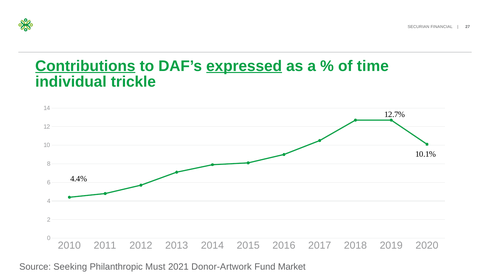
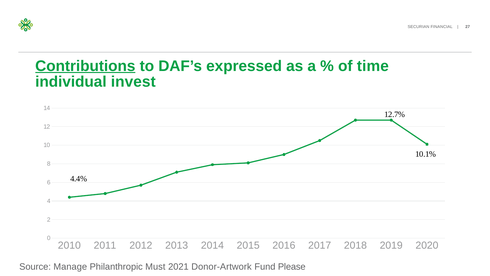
expressed underline: present -> none (244, 66)
trickle: trickle -> invest (133, 82)
Seeking: Seeking -> Manage (70, 267)
Market: Market -> Please (292, 267)
